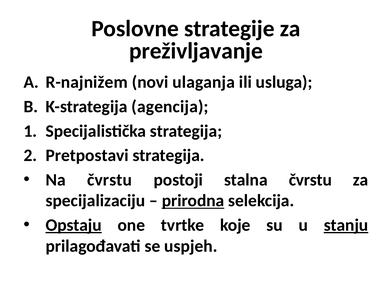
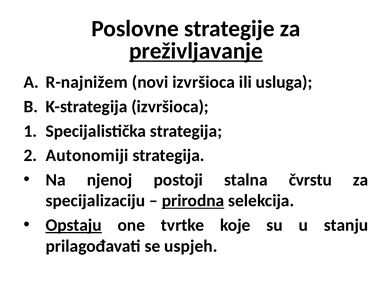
preživljavanje underline: none -> present (196, 51)
novi ulaganja: ulaganja -> izvršioca (204, 82)
K-strategija agencija: agencija -> izvršioca (170, 107)
Pretpostavi: Pretpostavi -> Autonomiji (87, 155)
Na čvrstu: čvrstu -> njenoj (110, 180)
stanju underline: present -> none (346, 225)
